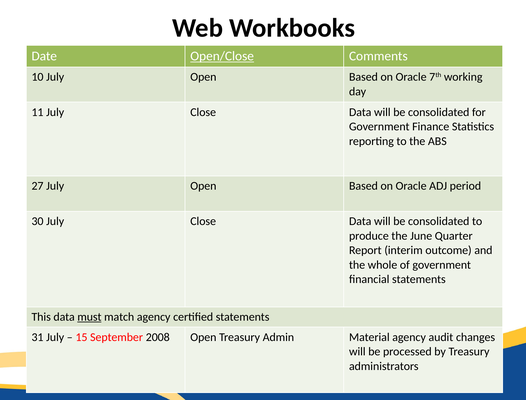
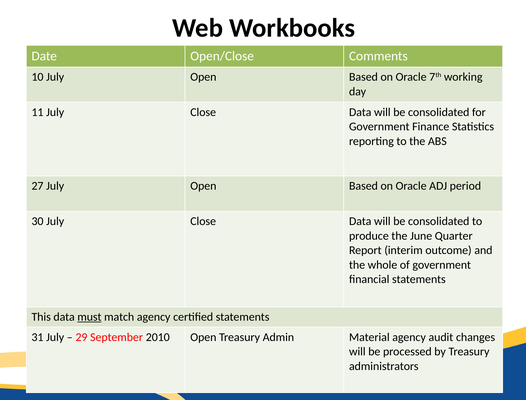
Open/Close underline: present -> none (222, 56)
15: 15 -> 29 (81, 337)
2008: 2008 -> 2010 (158, 337)
